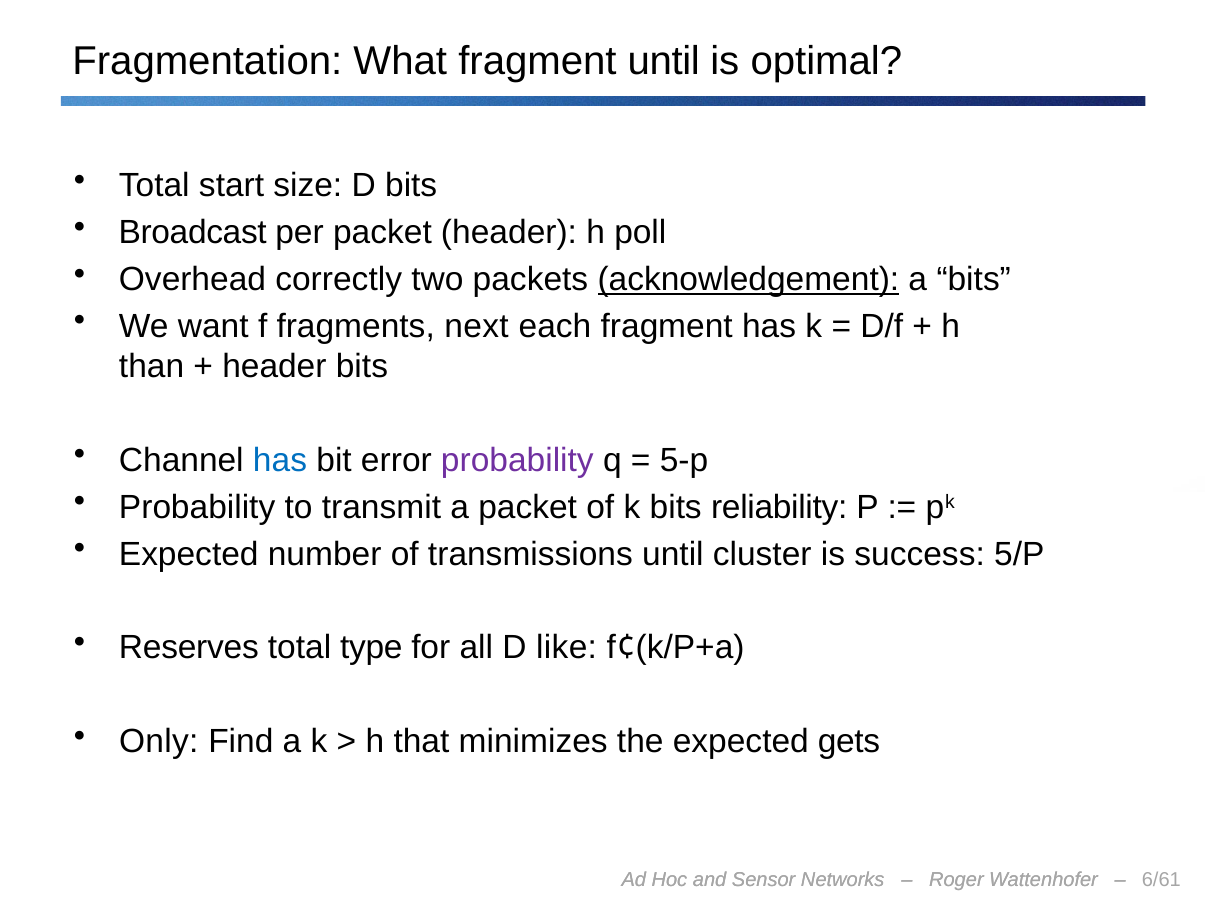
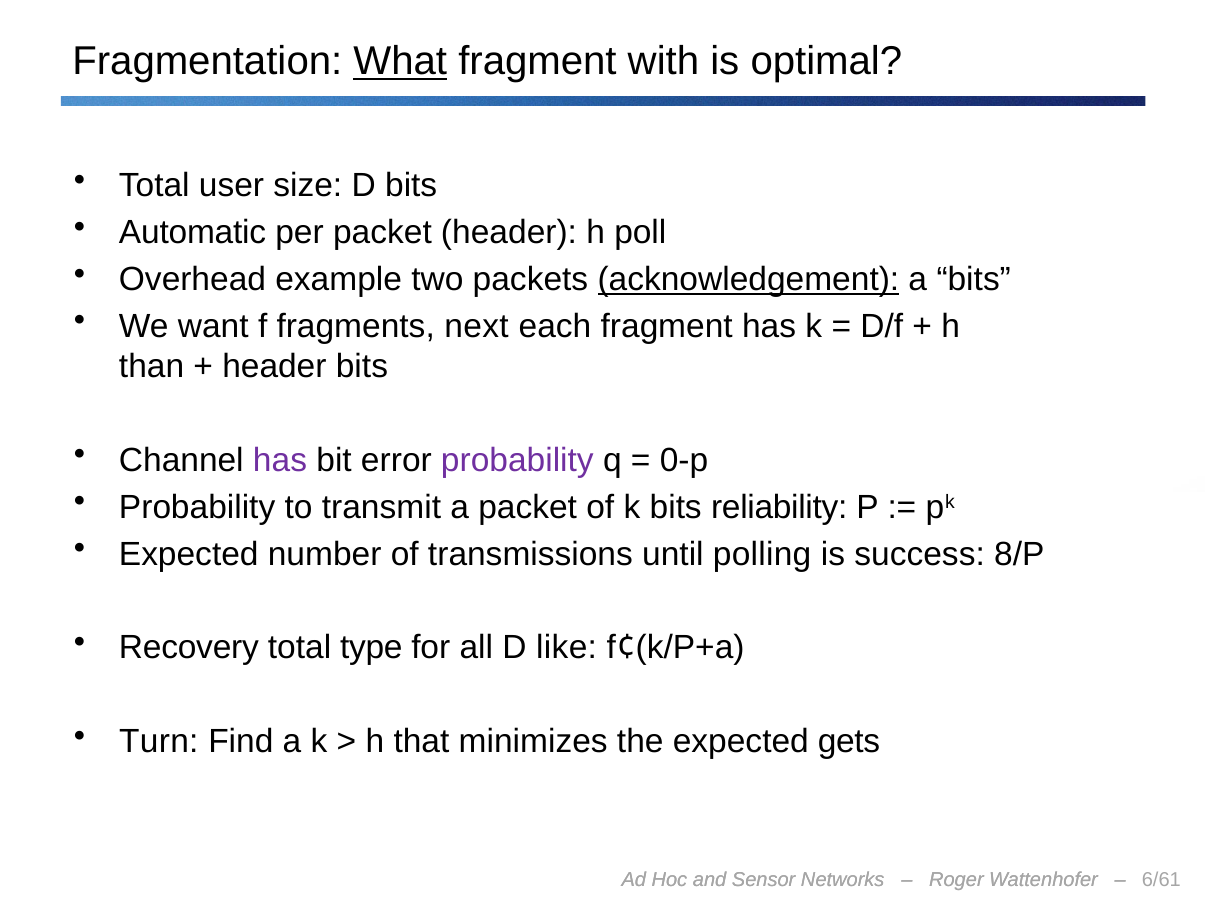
What underline: none -> present (400, 62)
fragment until: until -> with (663, 62)
start: start -> user (232, 186)
Broadcast: Broadcast -> Automatic (193, 232)
correctly: correctly -> example (339, 279)
has colour: blue -> purple (280, 460)
5-p: 5-p -> 0-p (684, 460)
cluster: cluster -> polling (762, 554)
5/P: 5/P -> 8/P (1019, 554)
Reserves: Reserves -> Recovery (189, 648)
Only: Only -> Turn (159, 741)
